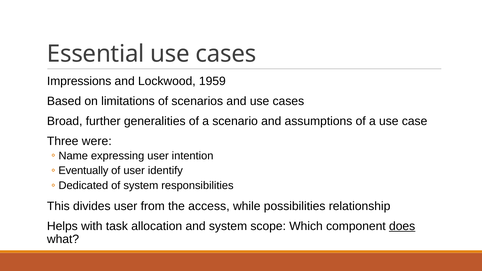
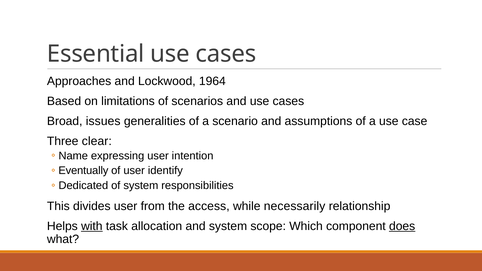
Impressions: Impressions -> Approaches (79, 81)
1959: 1959 -> 1964 (212, 81)
further: further -> issues (103, 121)
were: were -> clear (97, 141)
possibilities: possibilities -> necessarily (295, 206)
with underline: none -> present (92, 226)
